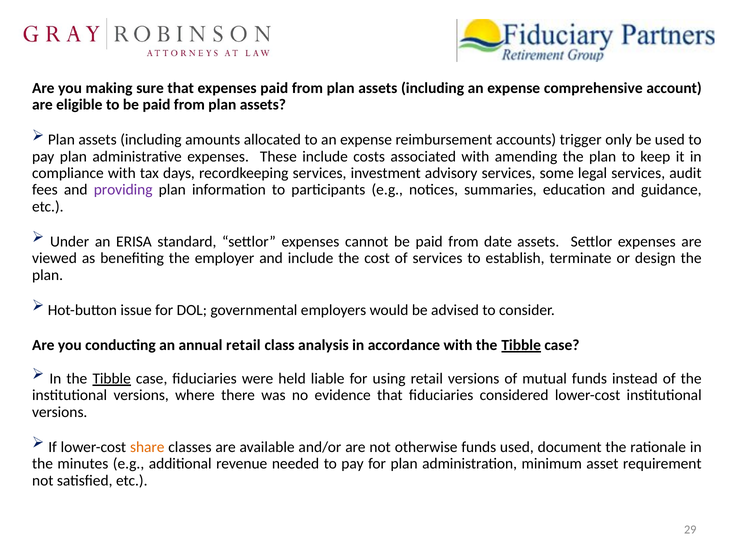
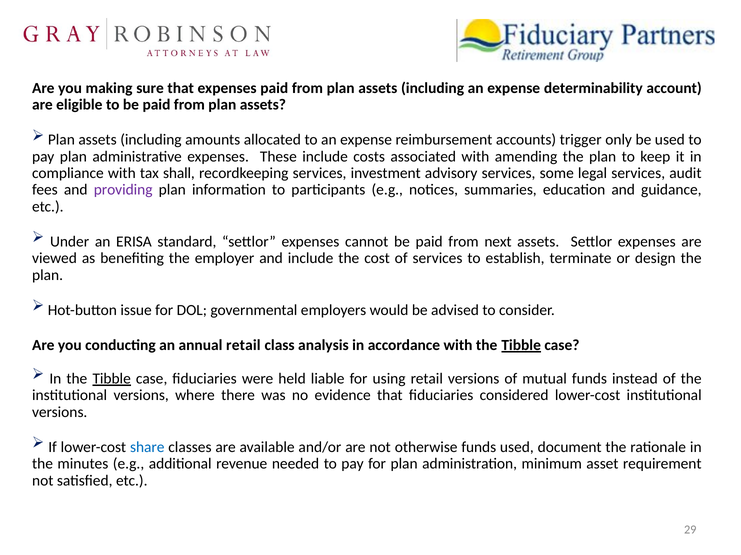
comprehensive: comprehensive -> determinability (593, 88)
days: days -> shall (179, 173)
date: date -> next (498, 242)
share colour: orange -> blue (147, 448)
